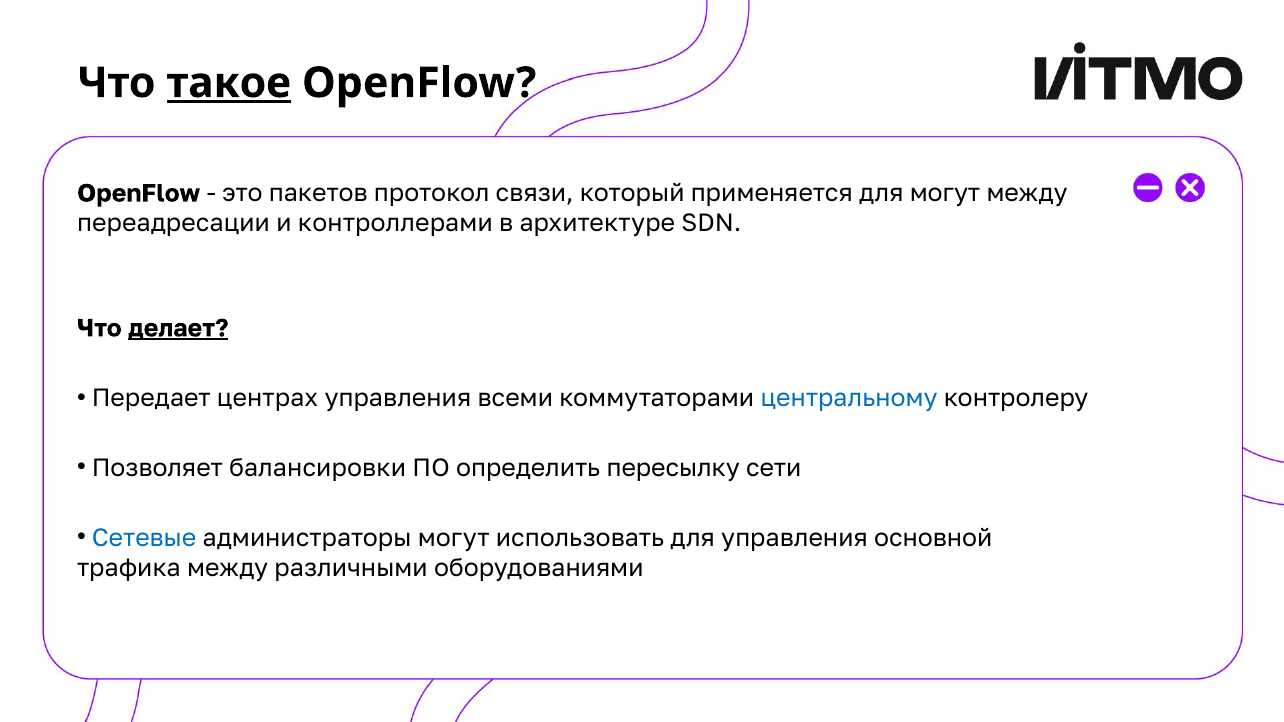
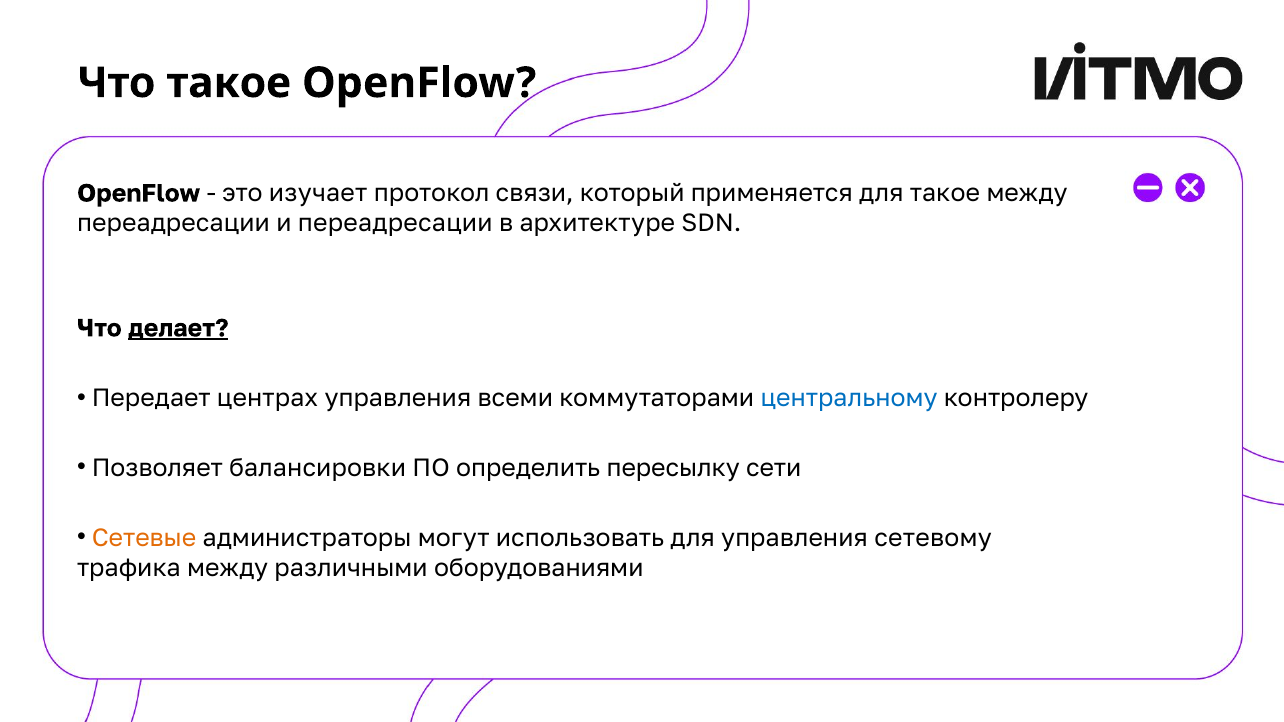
такое underline: present -> none (229, 83)
пакетов: пакетов -> изучает (318, 193)
для могут: могут -> такое (945, 193)
и контроллерами: контроллерами -> переадресации (395, 223)
Сетевые colour: blue -> orange (144, 538)
основной: основной -> сетевому (933, 538)
